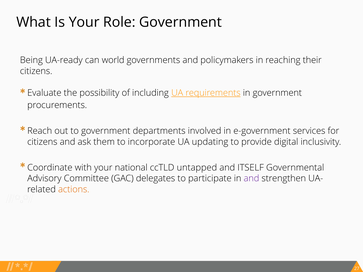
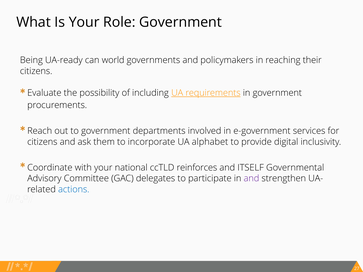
updating: updating -> alphabet (210, 142)
untapped: untapped -> reinforces (197, 168)
actions colour: orange -> blue (74, 190)
